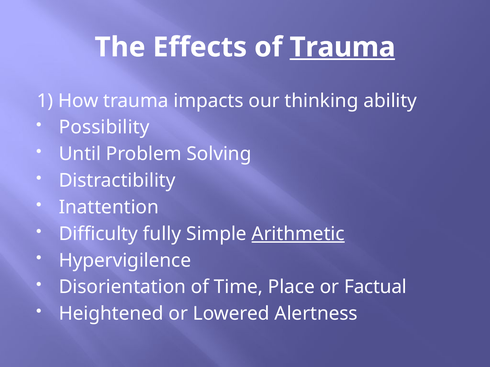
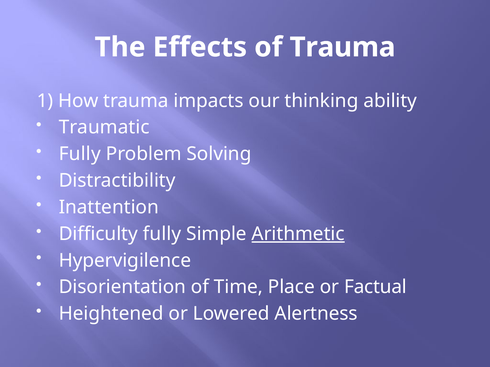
Trauma underline: present -> none (343, 47)
Possibility: Possibility -> Traumatic (104, 128)
Until: Until -> Fully (80, 154)
